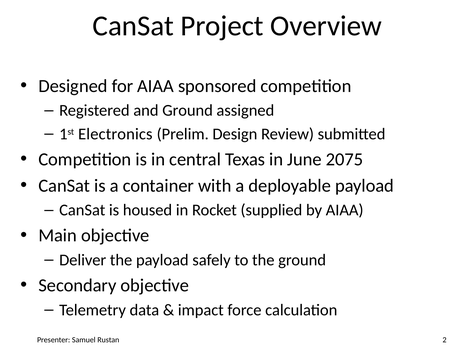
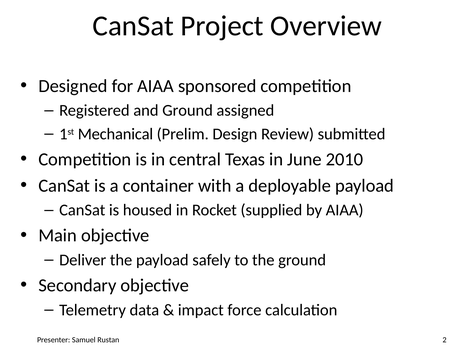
Electronics: Electronics -> Mechanical (115, 134)
2075: 2075 -> 2010 (345, 159)
